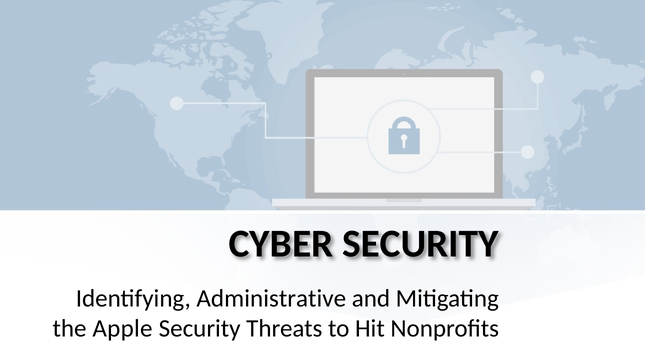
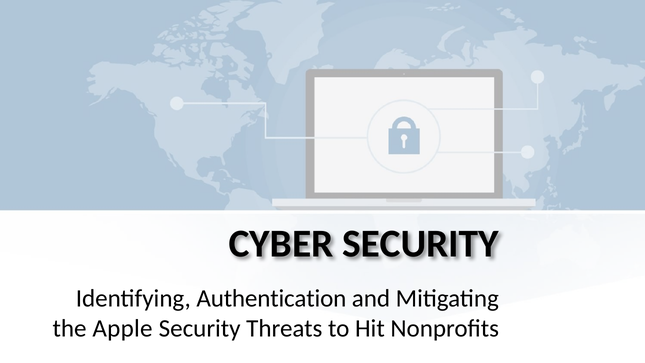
Administrative: Administrative -> Authentication (271, 298)
